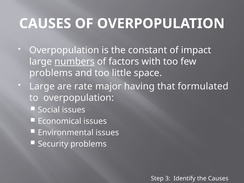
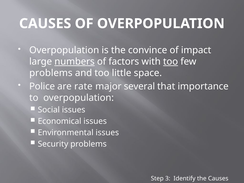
constant: constant -> convince (148, 50)
too underline: none -> present (171, 62)
Large: Large -> Police (42, 86)
having: having -> several (139, 86)
formulated: formulated -> importance (203, 86)
